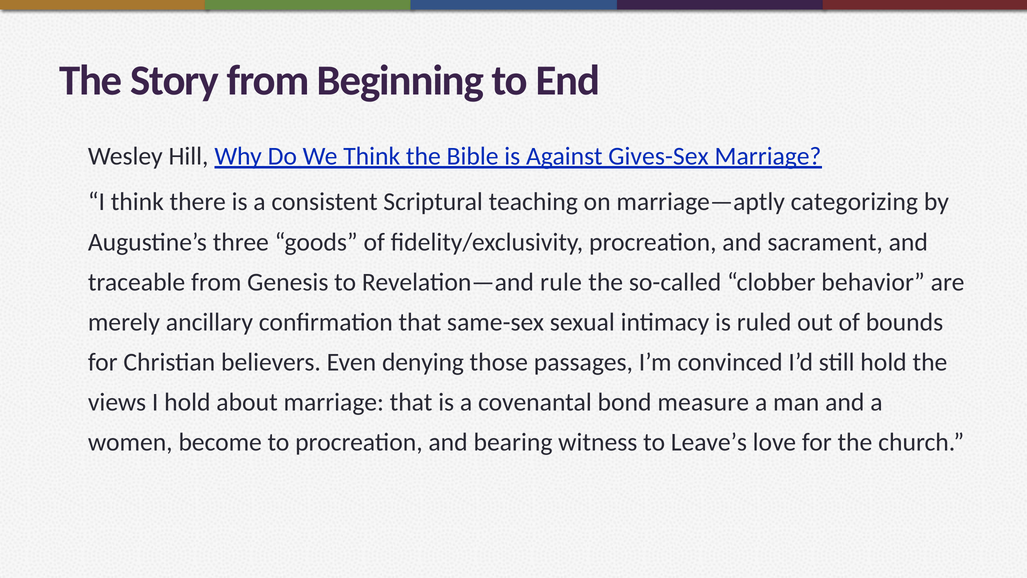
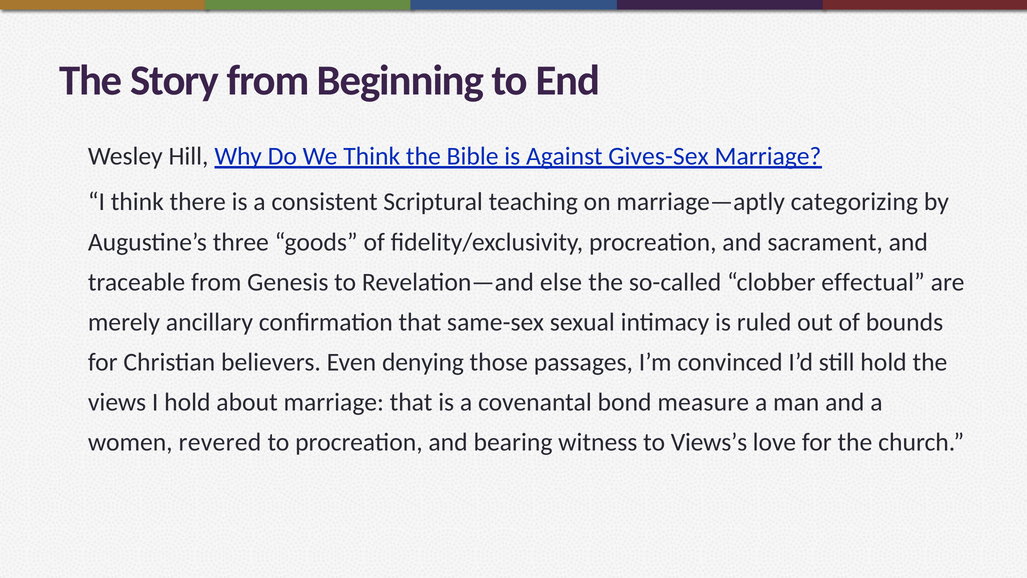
rule: rule -> else (561, 282)
behavior: behavior -> effectual (873, 282)
become: become -> revered (220, 442)
Leave’s: Leave’s -> Views’s (709, 442)
